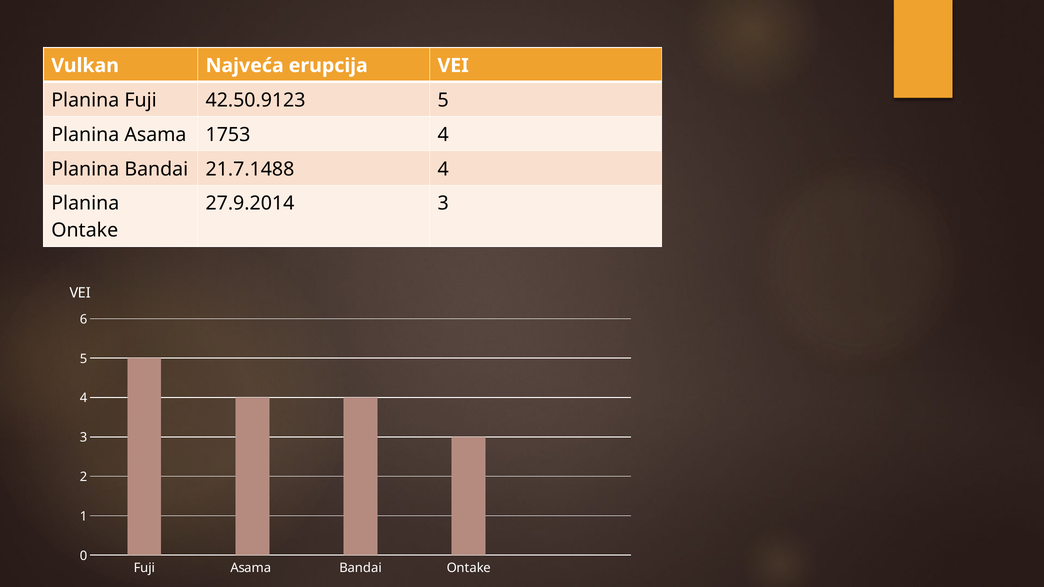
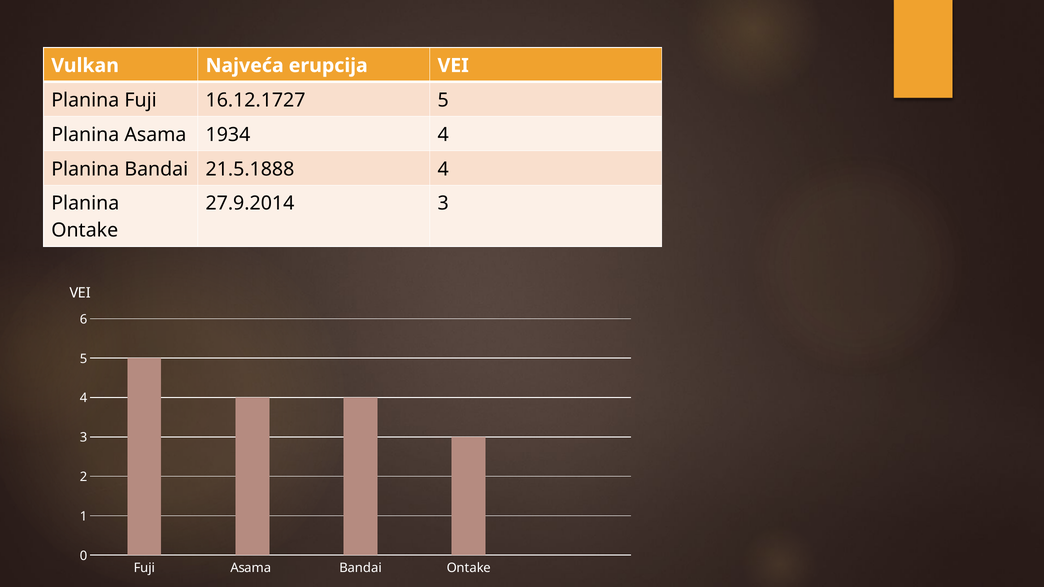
42.50.9123: 42.50.9123 -> 16.12.1727 (256, 100)
1753: 1753 -> 1934 (228, 135)
21.7.1488: 21.7.1488 -> 21.5.1888 (250, 169)
